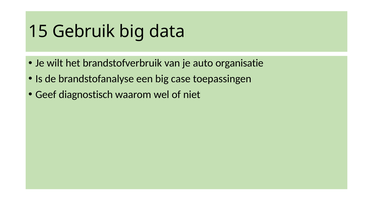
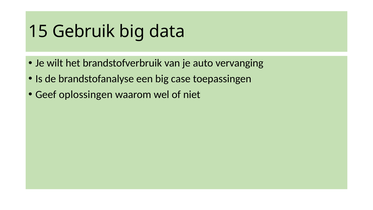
organisatie: organisatie -> vervanging (239, 63)
diagnostisch: diagnostisch -> oplossingen (86, 94)
